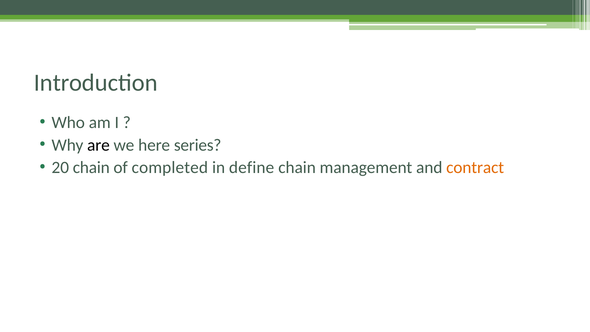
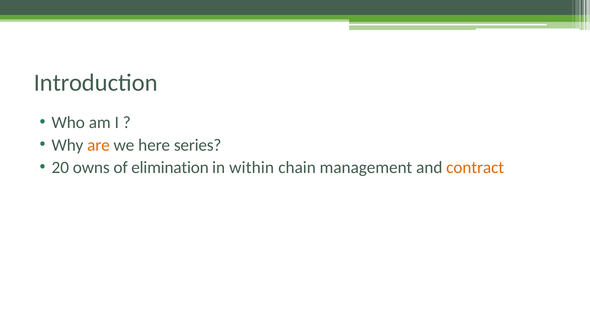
are colour: black -> orange (98, 145)
20 chain: chain -> owns (91, 168)
completed: completed -> elimination (170, 168)
define: define -> within (252, 168)
